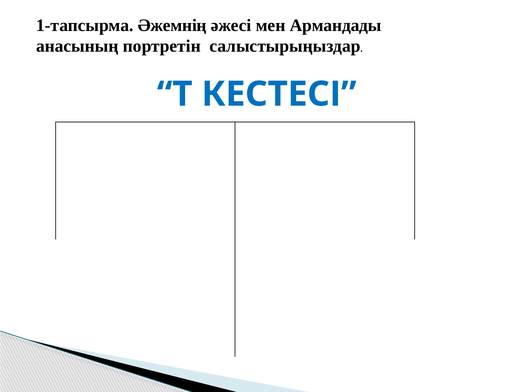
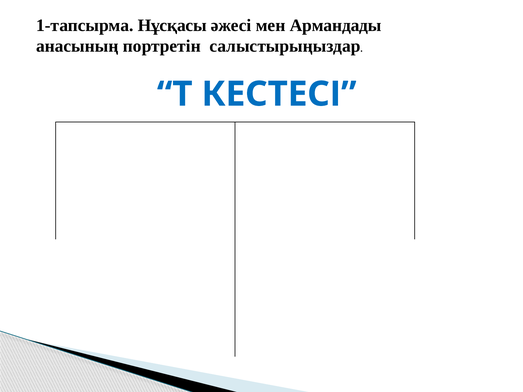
Әжемнің: Әжемнің -> Нұсқасы (172, 25)
